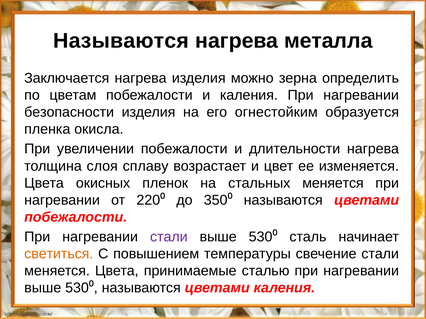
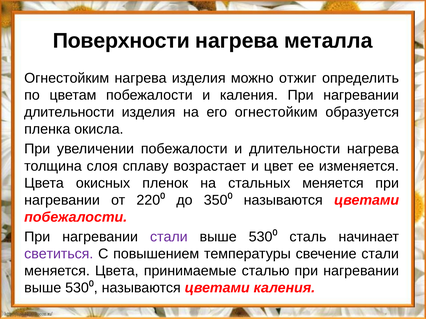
Называются: Называются -> Поверхности (121, 41)
Заключается: Заключается -> Огнестойким (67, 78)
зерна: зерна -> отжиг (298, 78)
безопасности: безопасности -> длительности (69, 112)
светиться colour: orange -> purple (59, 254)
